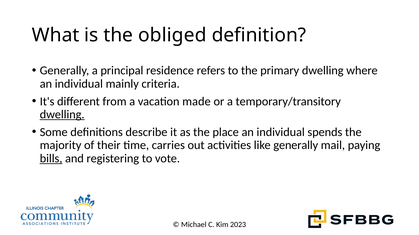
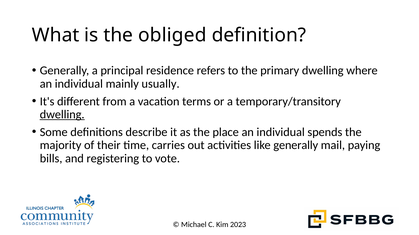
criteria: criteria -> usually (161, 84)
made: made -> terms (197, 102)
bills underline: present -> none (51, 159)
